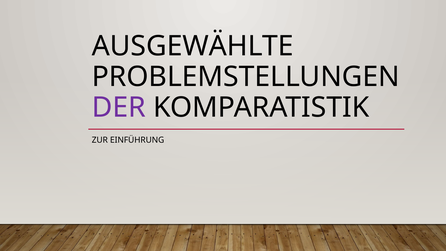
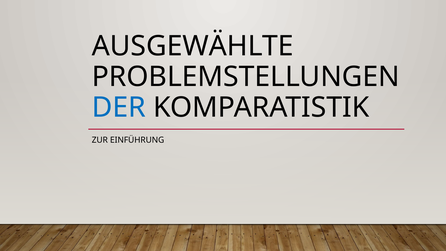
DER colour: purple -> blue (119, 107)
